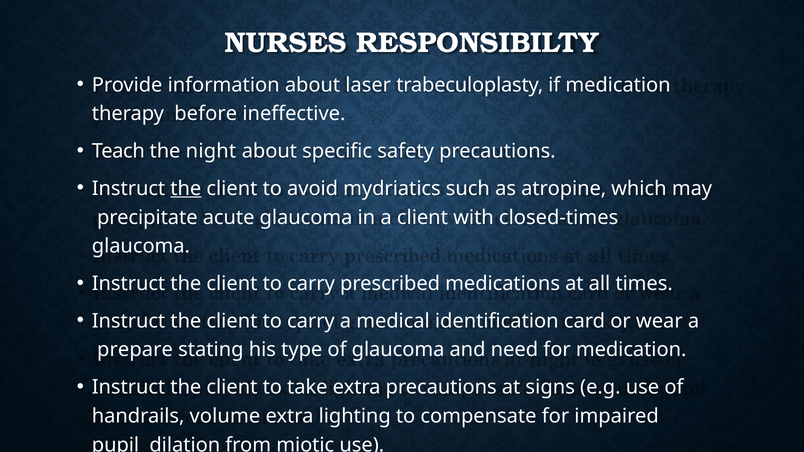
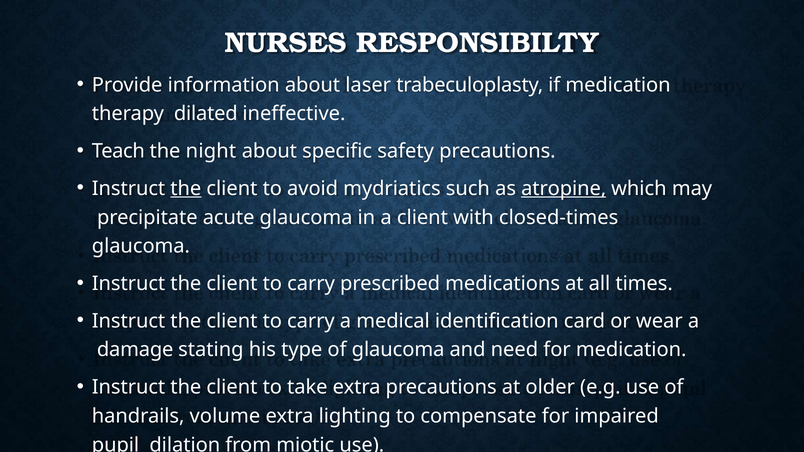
before: before -> dilated (206, 114)
atropine underline: none -> present (564, 189)
prepare: prepare -> damage (135, 350)
signs: signs -> older (550, 387)
